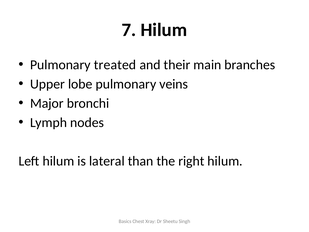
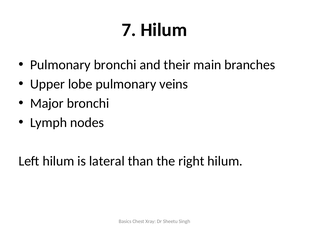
Pulmonary treated: treated -> bronchi (115, 65)
